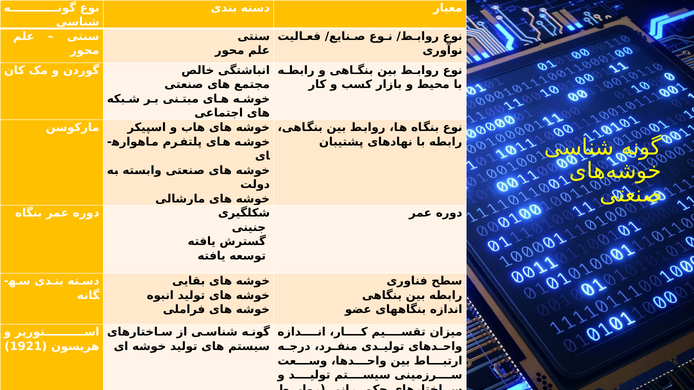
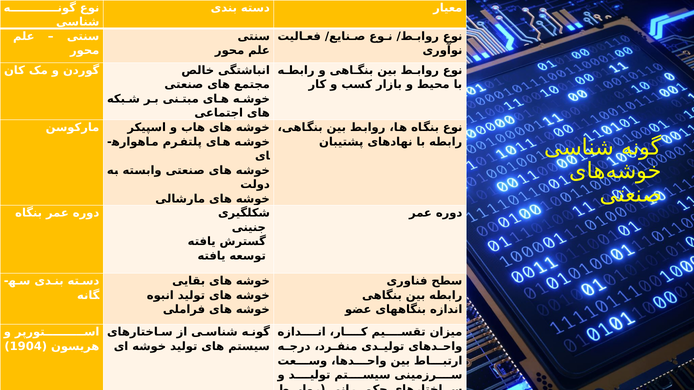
1921: 1921 -> 1904 (26, 347)
